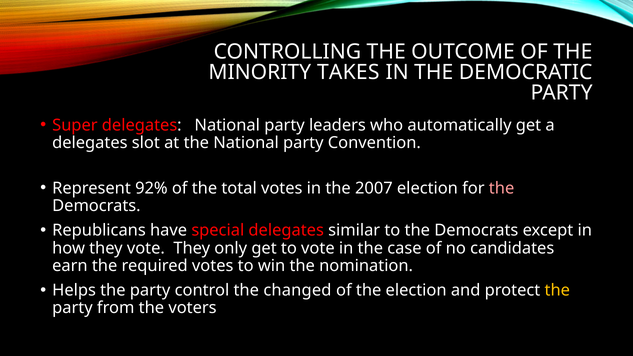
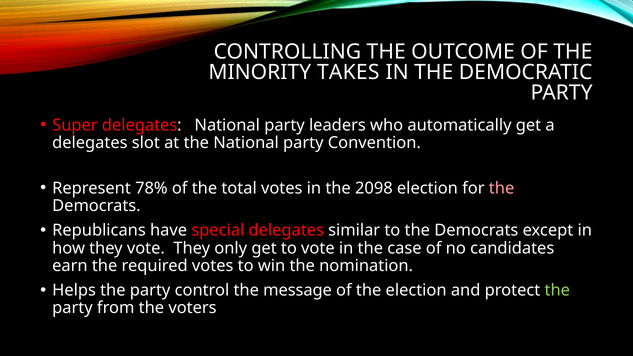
92%: 92% -> 78% (151, 188)
2007: 2007 -> 2098 (374, 188)
changed: changed -> message (298, 290)
the colour: yellow -> light green (557, 290)
